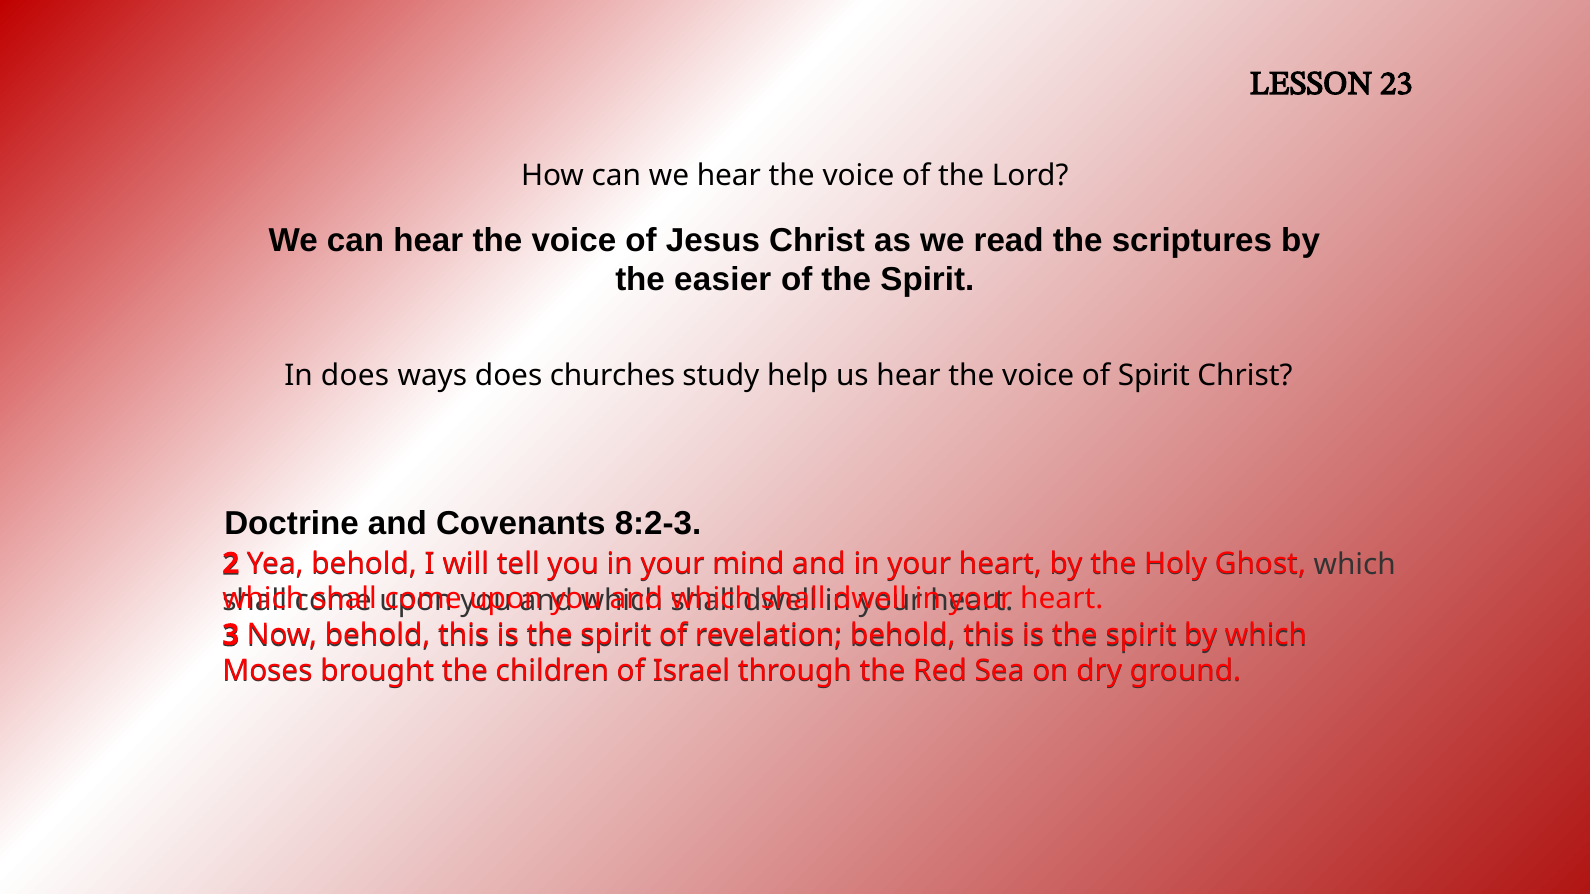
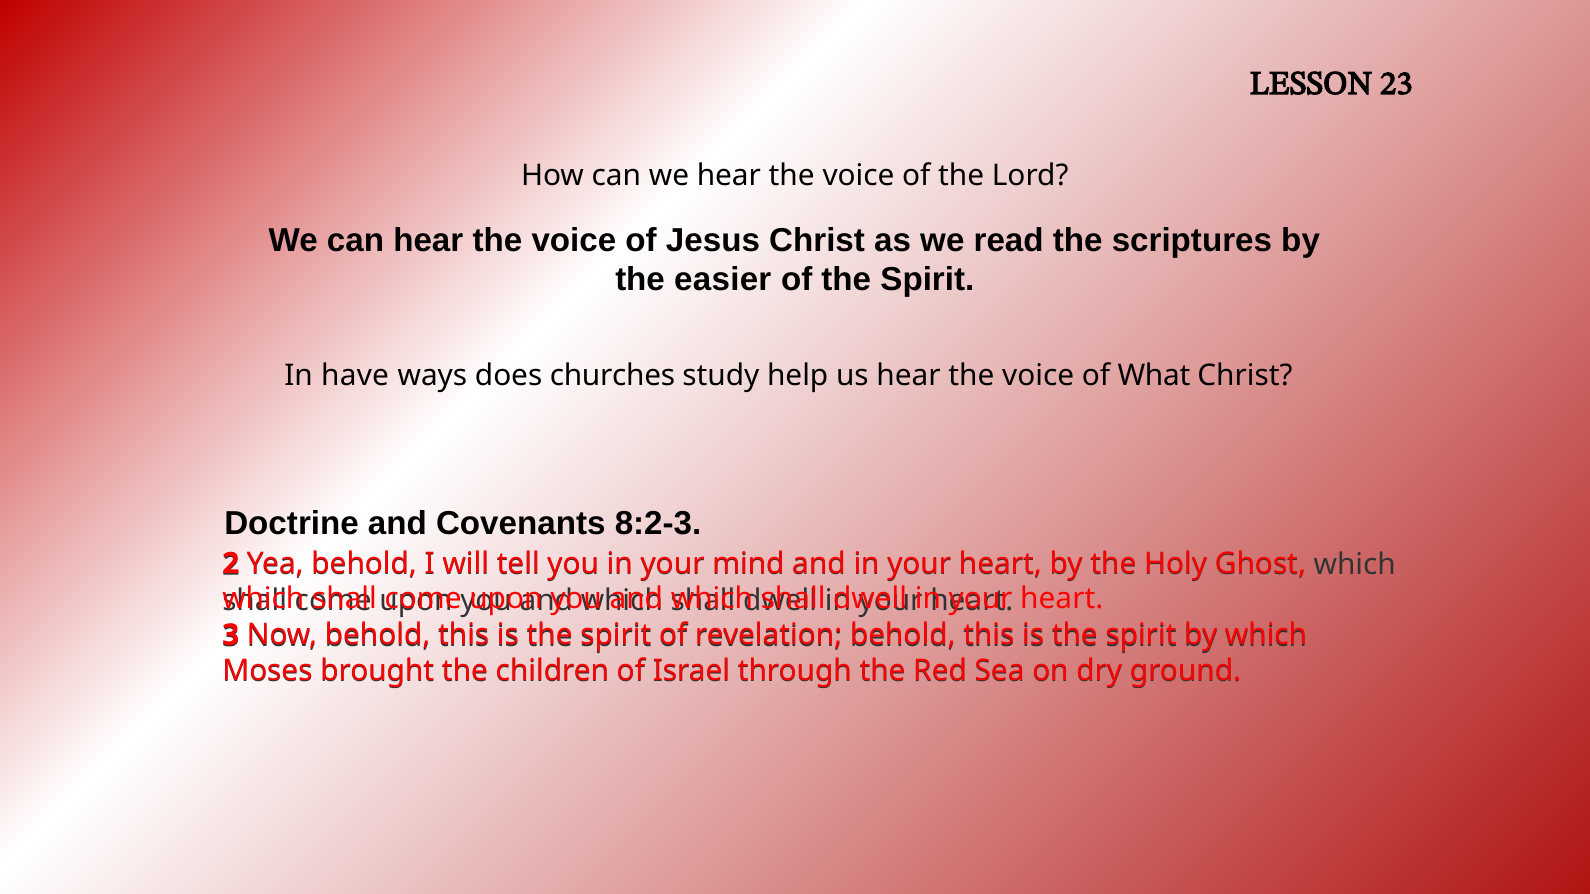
In does: does -> have (355, 376)
of Spirit: Spirit -> What (1154, 376)
